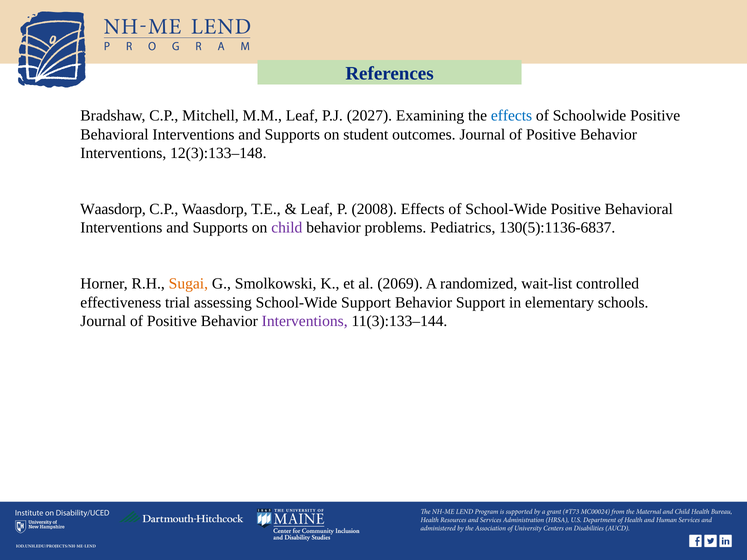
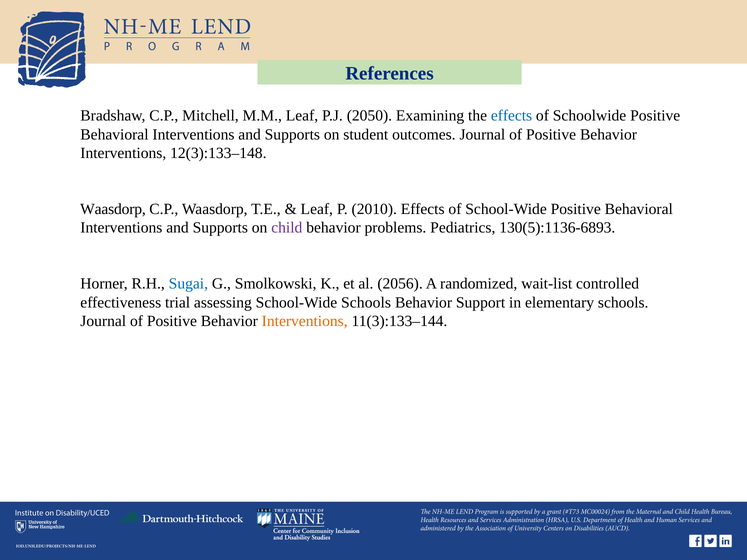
2027: 2027 -> 2050 (369, 116)
2008: 2008 -> 2010 (374, 209)
130(5):1136-6837: 130(5):1136-6837 -> 130(5):1136-6893 (557, 228)
Sugai colour: orange -> blue (188, 284)
2069: 2069 -> 2056 (400, 284)
School-Wide Support: Support -> Schools (366, 303)
Interventions colour: purple -> orange (305, 321)
